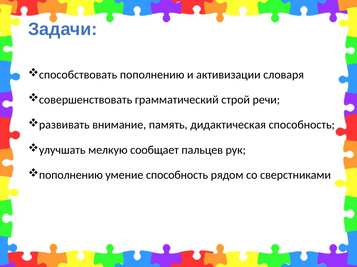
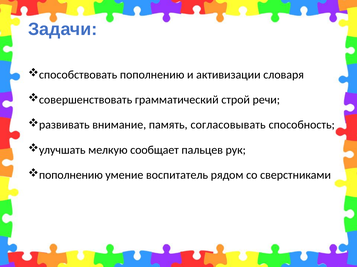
дидактическая: дидактическая -> согласовывать (228, 125)
умение способность: способность -> воспитатель (177, 175)
